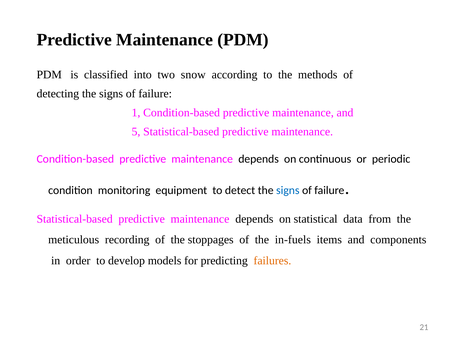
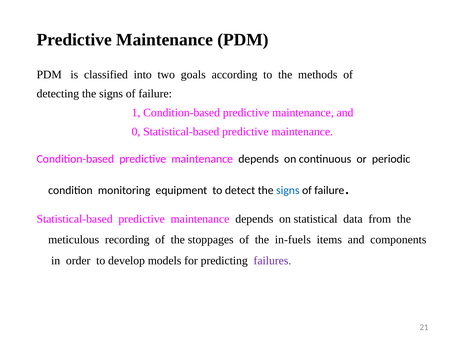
snow: snow -> goals (193, 75)
5: 5 -> 0 (136, 132)
failures colour: orange -> purple (272, 261)
